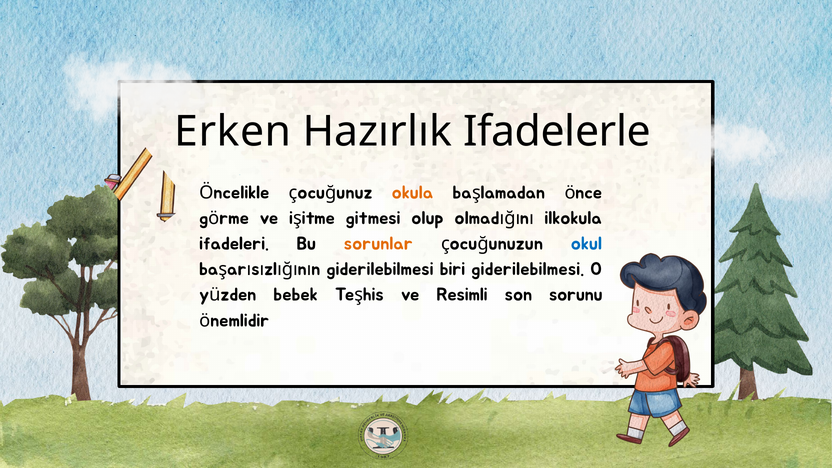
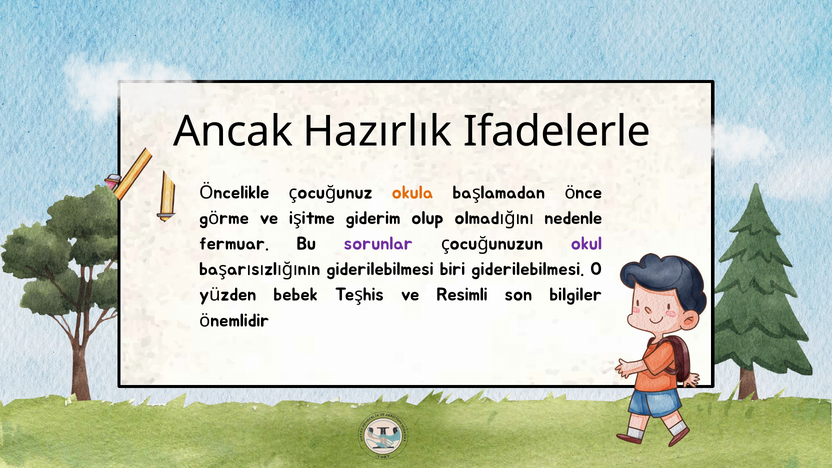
Erken: Erken -> Ancak (233, 132)
gitmesi: gitmesi -> giderim (373, 218)
ilkokula: ilkokula -> nedenle (573, 218)
ifadeleri: ifadeleri -> fermuar (234, 244)
sorunlar colour: orange -> purple (378, 244)
okul colour: blue -> purple (586, 244)
sorunu: sorunu -> bilgiler (576, 295)
